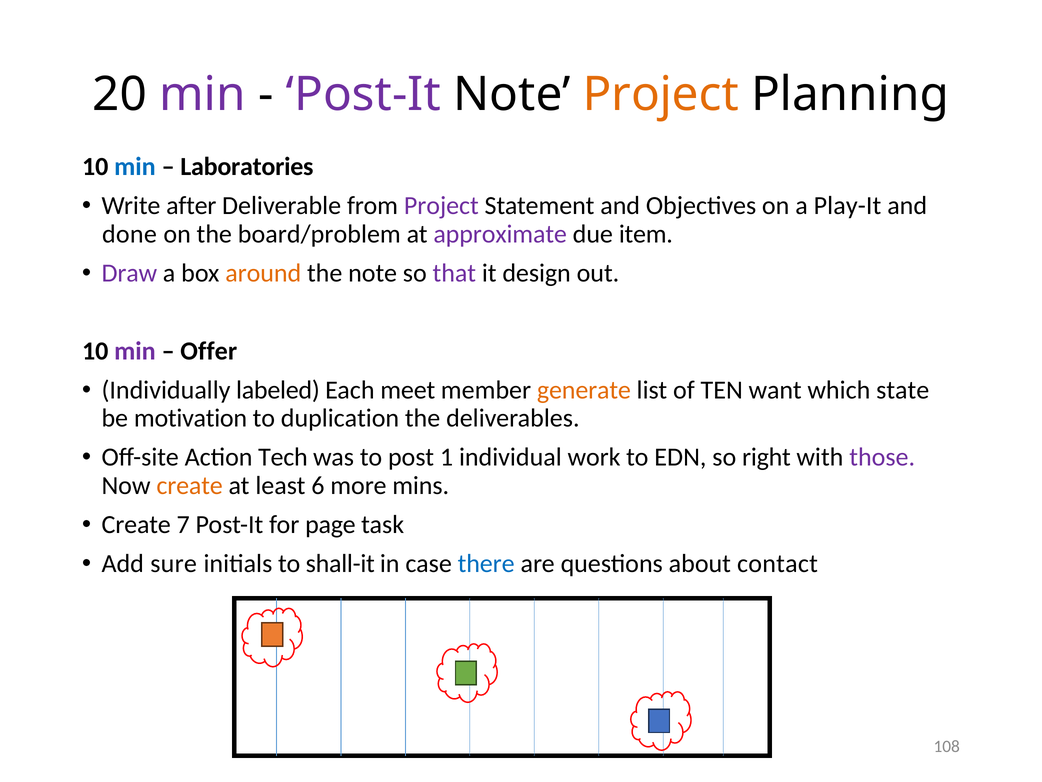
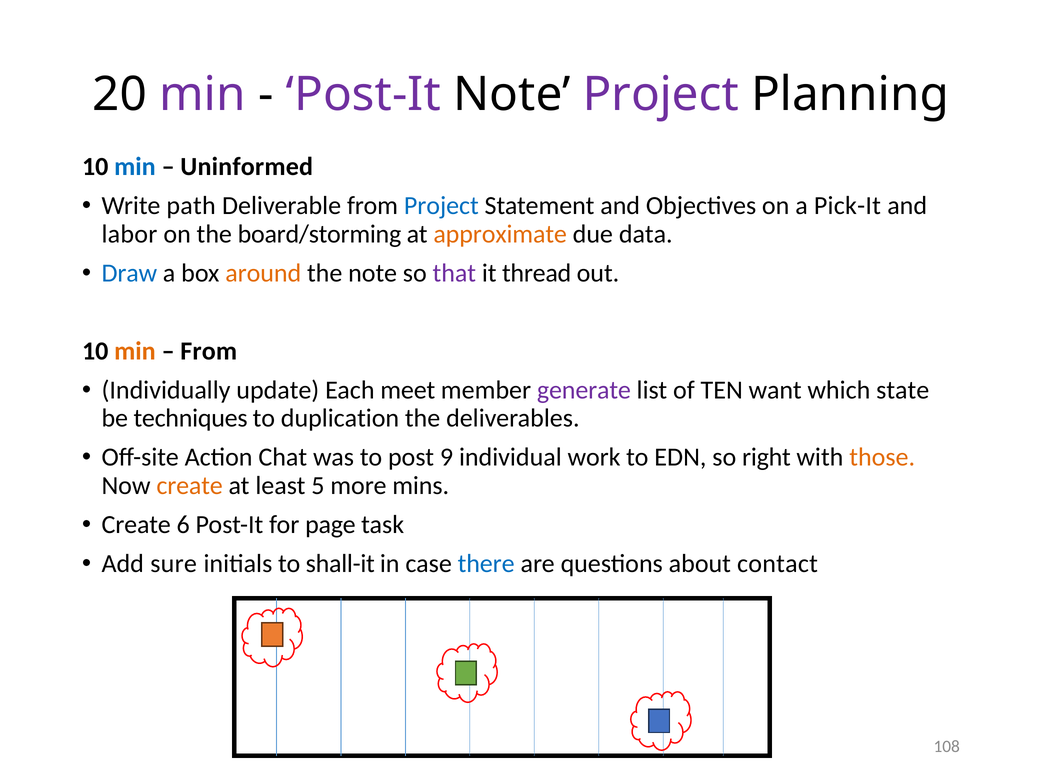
Project colour: orange -> purple (661, 94)
Laboratories: Laboratories -> Uninformed (247, 167)
after: after -> path (191, 206)
Project colour: purple -> blue (441, 206)
Play-It: Play-It -> Pick-It (847, 206)
done: done -> labor (129, 234)
board/problem: board/problem -> board/storming (319, 234)
approximate colour: purple -> orange (500, 234)
item: item -> data (646, 234)
Draw colour: purple -> blue (129, 273)
design: design -> thread (537, 273)
min colour: purple -> orange (135, 351)
Offer: Offer -> From (209, 351)
labeled: labeled -> update (278, 390)
generate colour: orange -> purple (584, 390)
motivation: motivation -> techniques (191, 418)
Tech: Tech -> Chat (283, 457)
1: 1 -> 9 (447, 457)
those colour: purple -> orange (882, 457)
6: 6 -> 5 (318, 485)
7: 7 -> 6 (183, 524)
